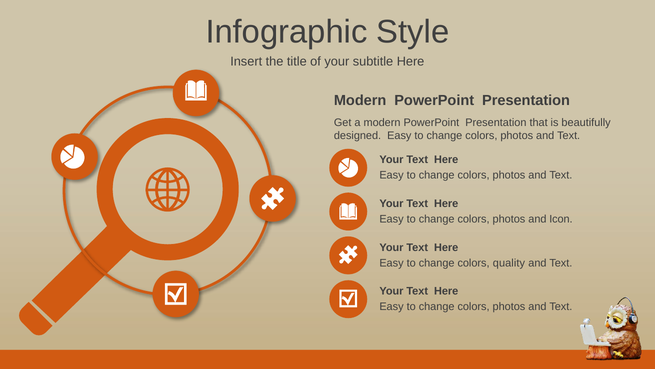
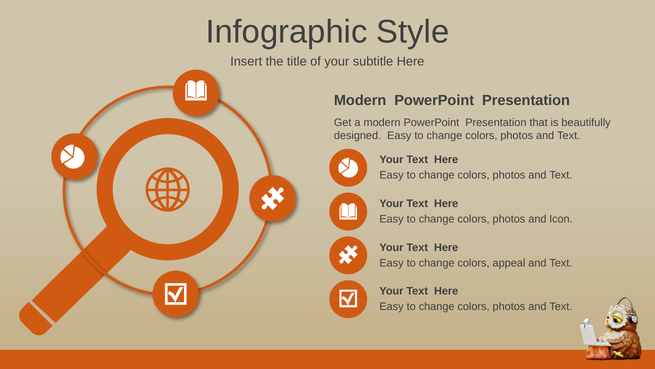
quality: quality -> appeal (509, 263)
